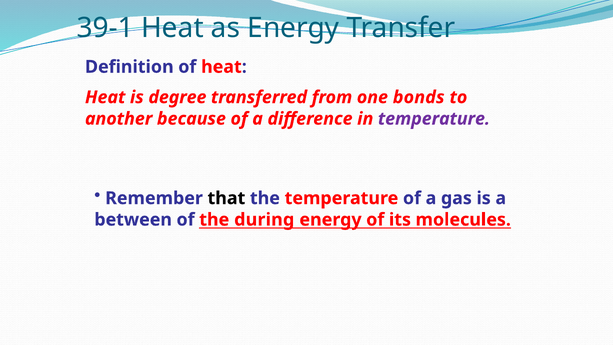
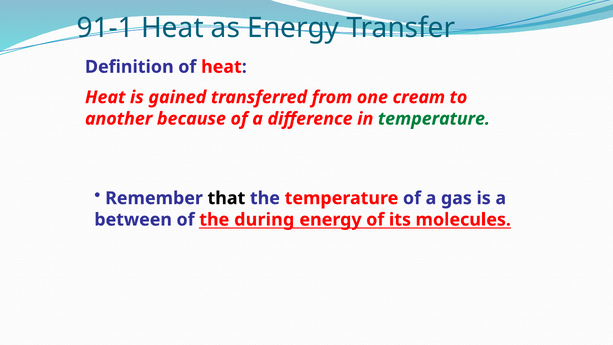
39-1: 39-1 -> 91-1 (105, 28)
degree: degree -> gained (177, 97)
bonds: bonds -> cream (419, 97)
temperature colour: purple -> green (434, 119)
